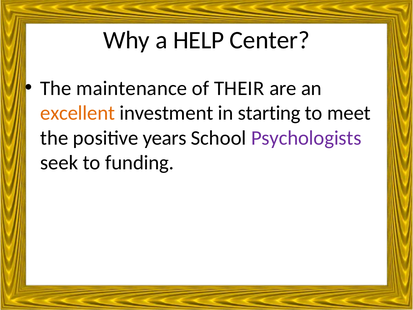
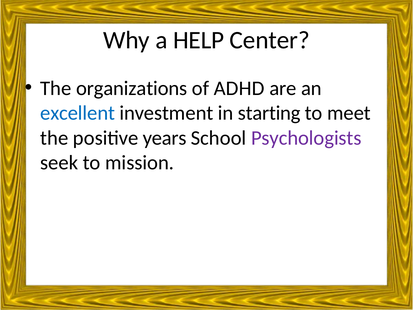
maintenance: maintenance -> organizations (132, 88)
THEIR: THEIR -> ADHD (239, 88)
excellent colour: orange -> blue (78, 113)
funding: funding -> mission (140, 163)
